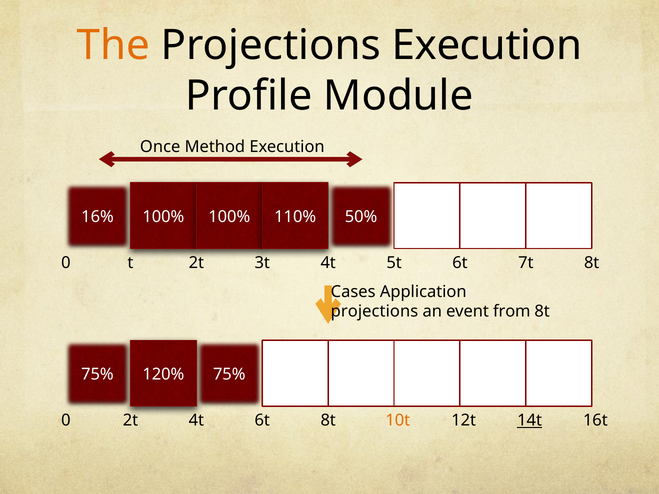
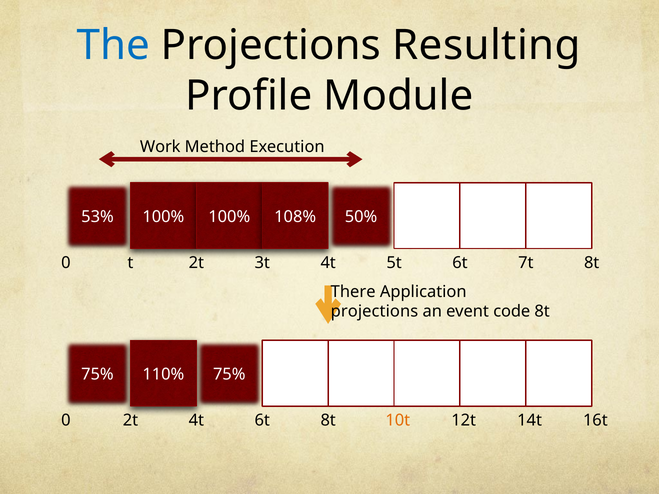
The colour: orange -> blue (114, 45)
Projections Execution: Execution -> Resulting (486, 45)
Once: Once -> Work (160, 147)
16%: 16% -> 53% (97, 217)
110%: 110% -> 108% (295, 217)
Cases: Cases -> There (353, 292)
from: from -> code (512, 312)
120%: 120% -> 110% (163, 375)
14t underline: present -> none (530, 421)
